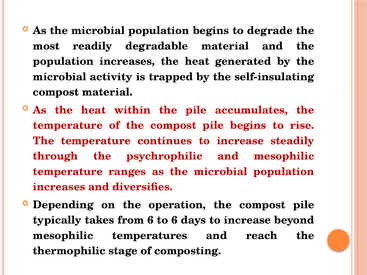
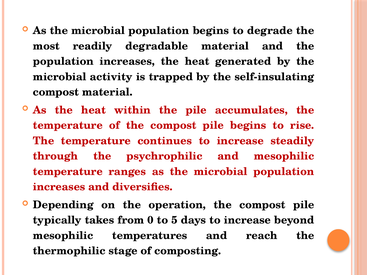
from 6: 6 -> 0 (151, 220)
to 6: 6 -> 5 (174, 220)
